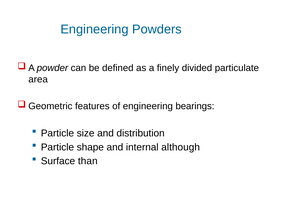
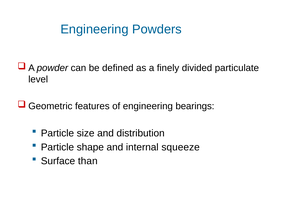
area: area -> level (38, 79)
although: although -> squeeze (181, 147)
